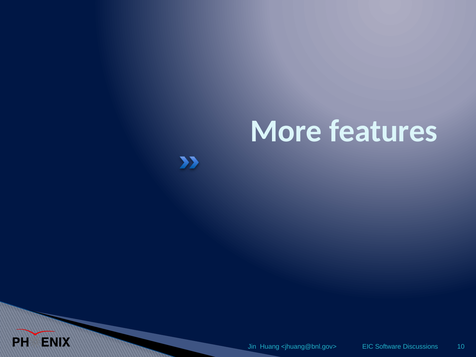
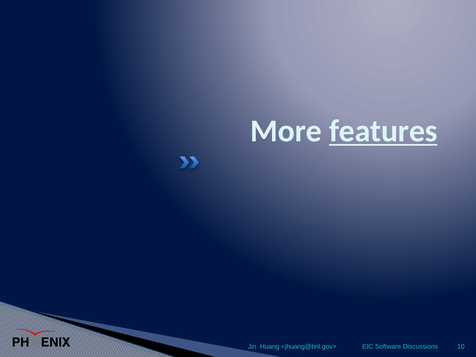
features underline: none -> present (383, 131)
